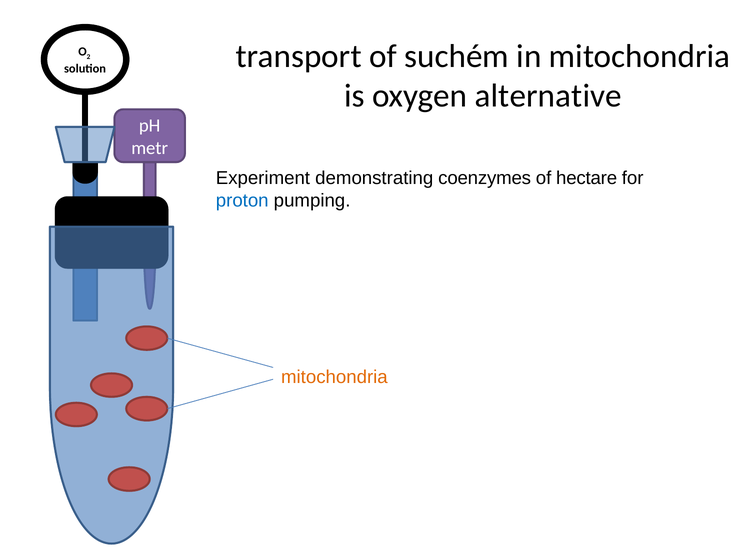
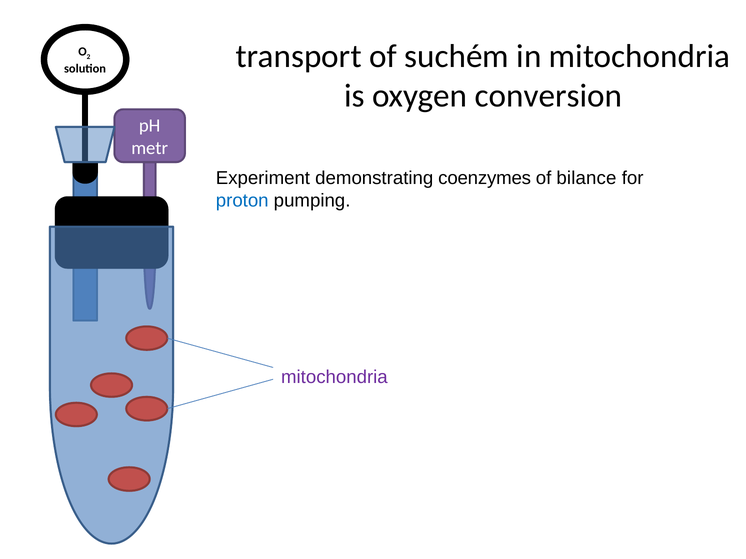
alternative: alternative -> conversion (548, 96)
hectare: hectare -> bilance (586, 178)
mitochondria colour: orange -> purple (334, 377)
